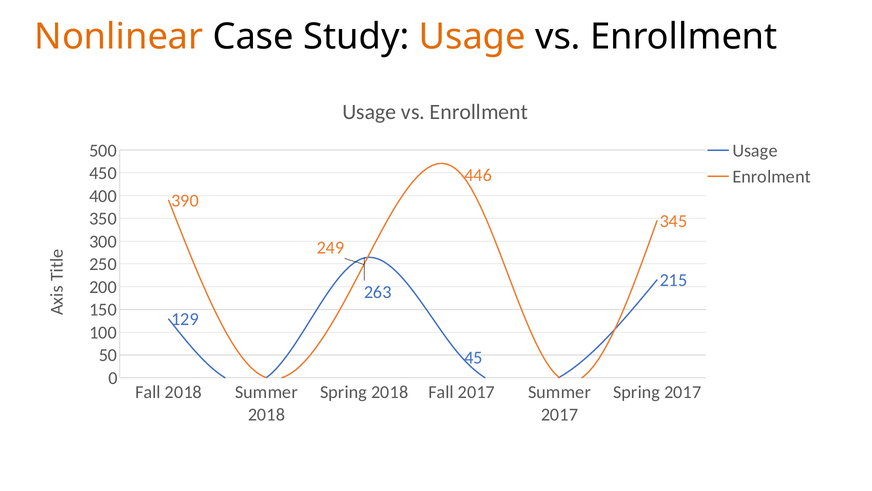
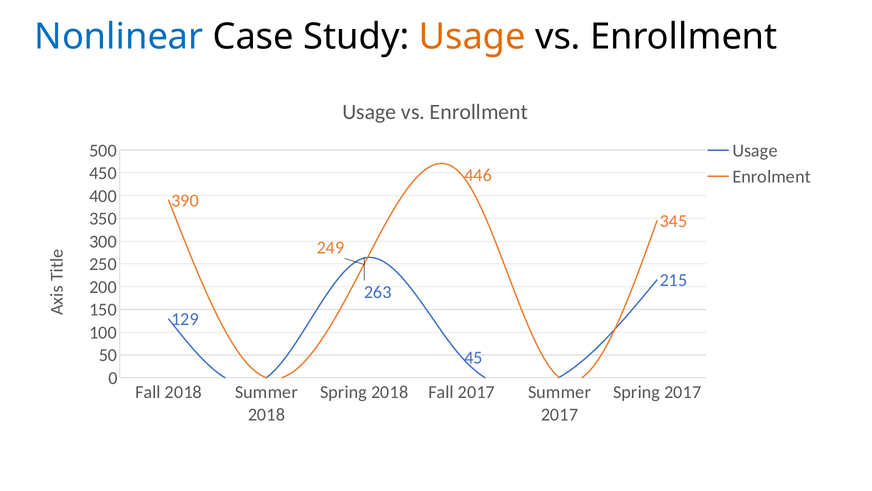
Nonlinear colour: orange -> blue (119, 37)
